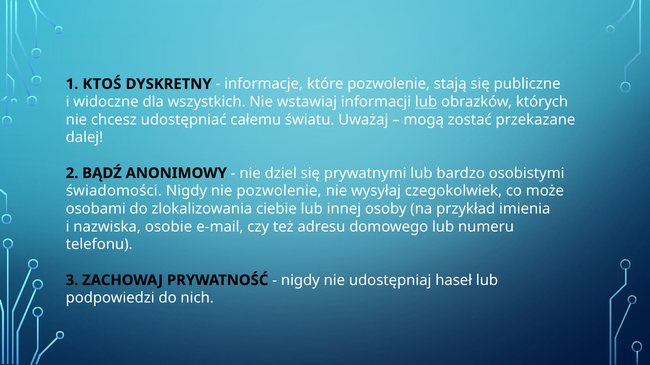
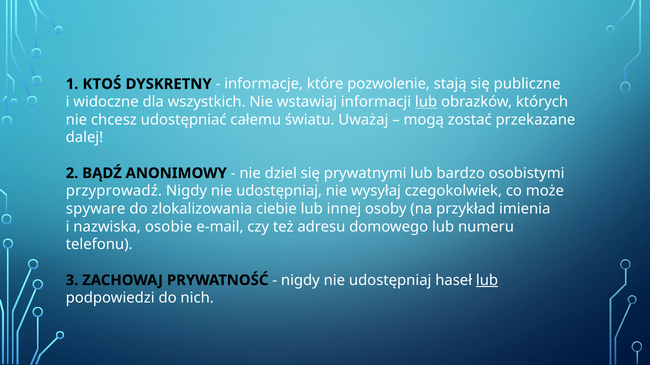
świadomości: świadomości -> przyprowadź (114, 191)
pozwolenie: pozwolenie -> udostępniaj (279, 191)
osobami: osobami -> spyware (96, 209)
lub underline: none -> present (487, 281)
